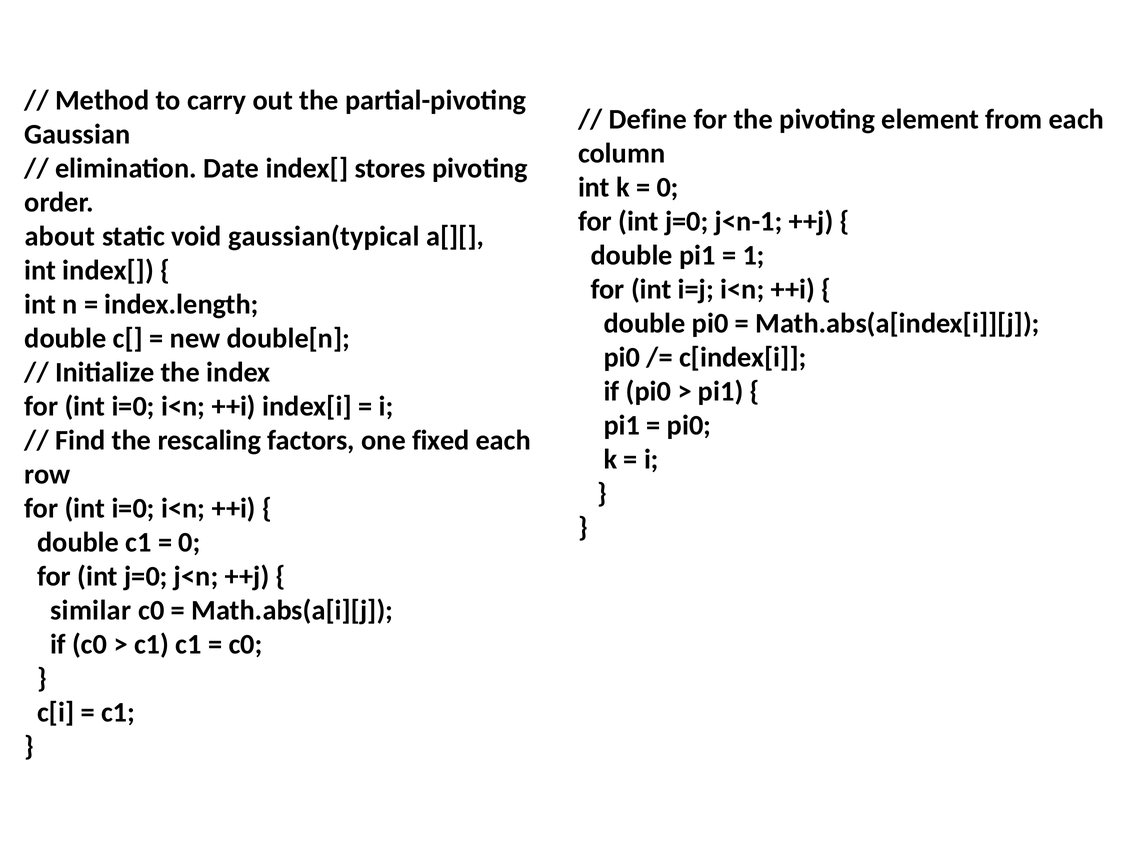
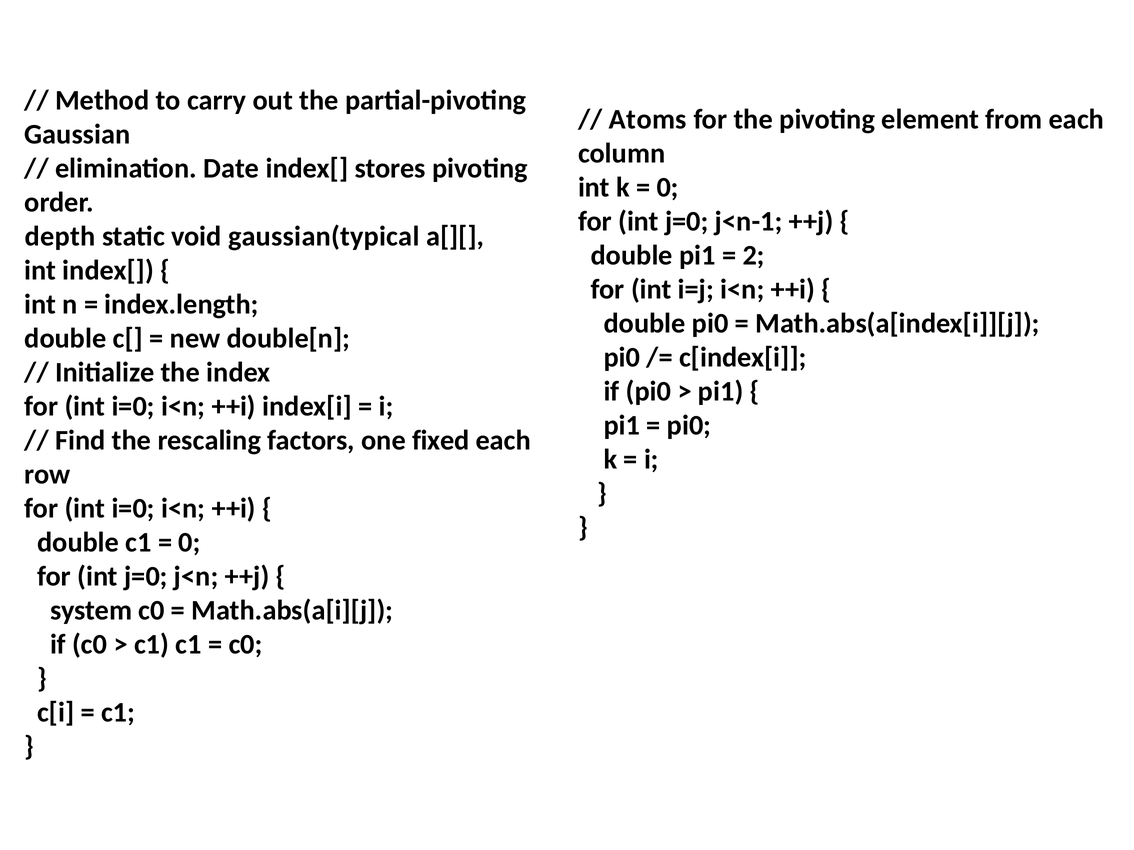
Define: Define -> Atoms (648, 119)
about: about -> depth (60, 237)
1: 1 -> 2 (754, 255)
similar: similar -> system (91, 611)
